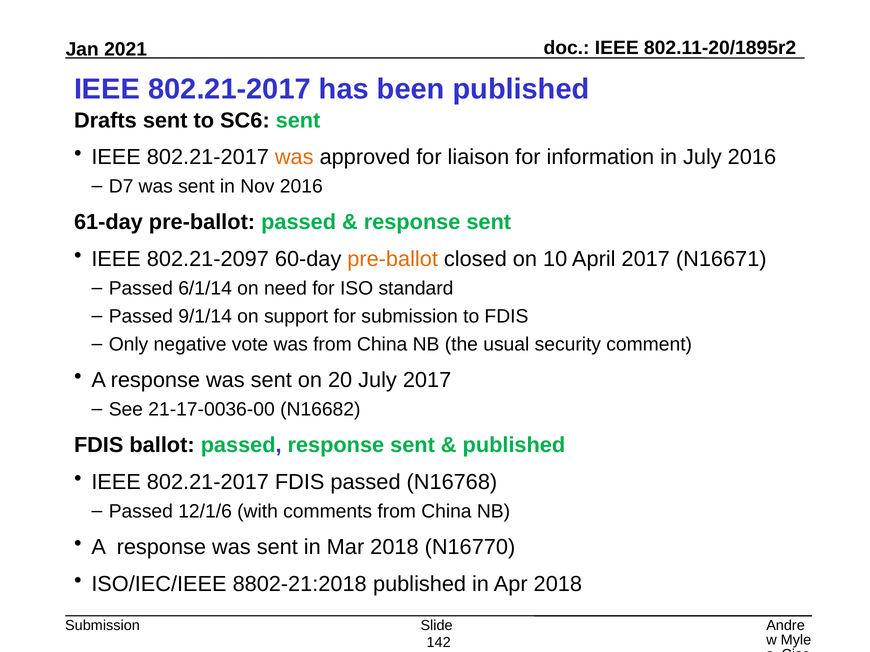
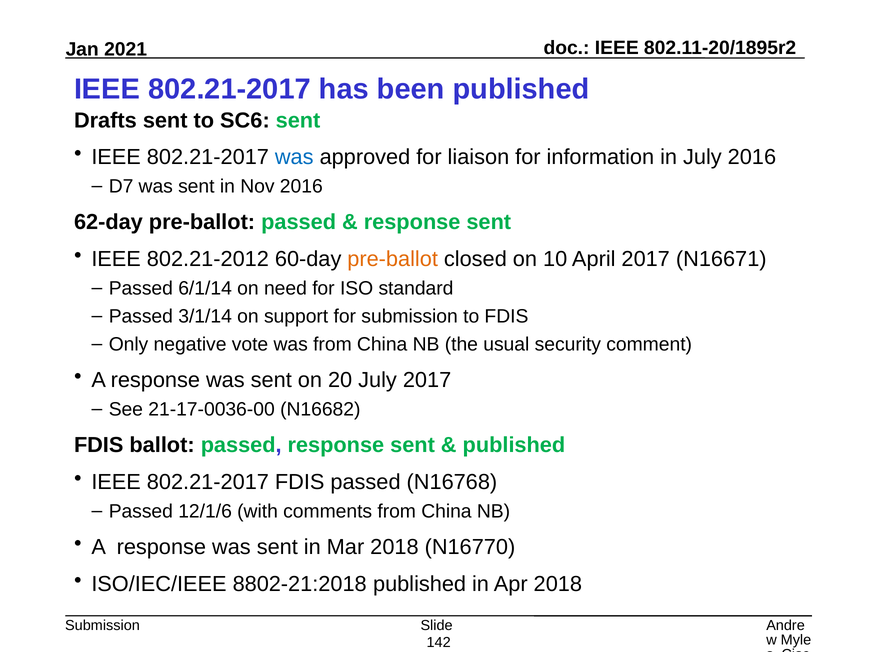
was colour: orange -> blue (294, 157)
61-day: 61-day -> 62-day (108, 222)
802.21-2097: 802.21-2097 -> 802.21-2012 (208, 259)
9/1/14: 9/1/14 -> 3/1/14 (205, 317)
